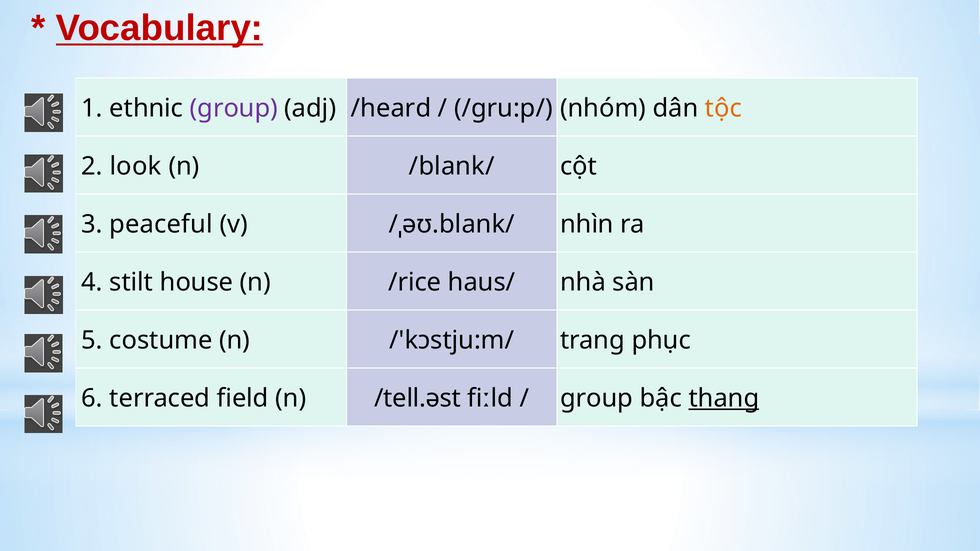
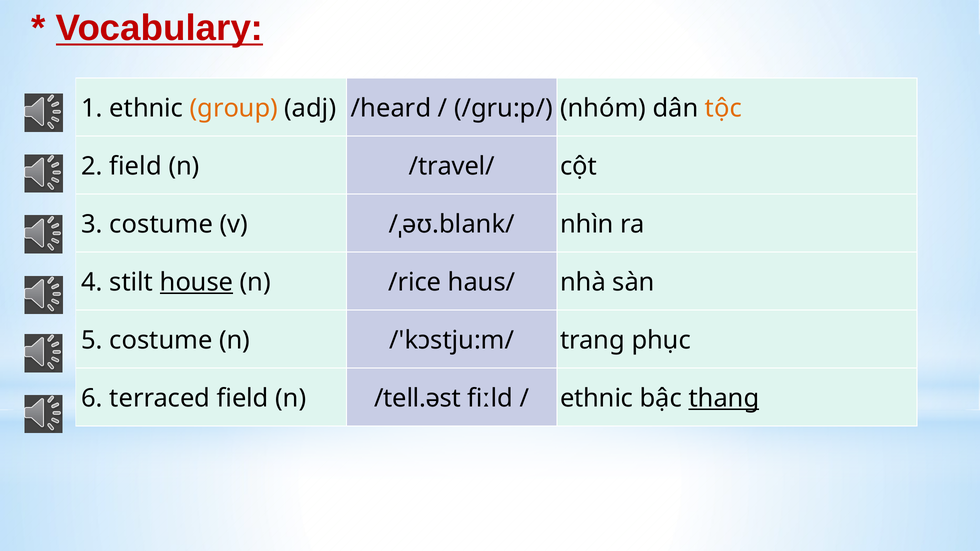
group colour: purple -> orange (234, 109)
2 look: look -> field (136, 167)
/blank/: /blank/ -> /travel/ (452, 167)
3 peaceful: peaceful -> costume (161, 225)
house underline: none -> present (197, 283)
group: group -> ethnic (597, 399)
